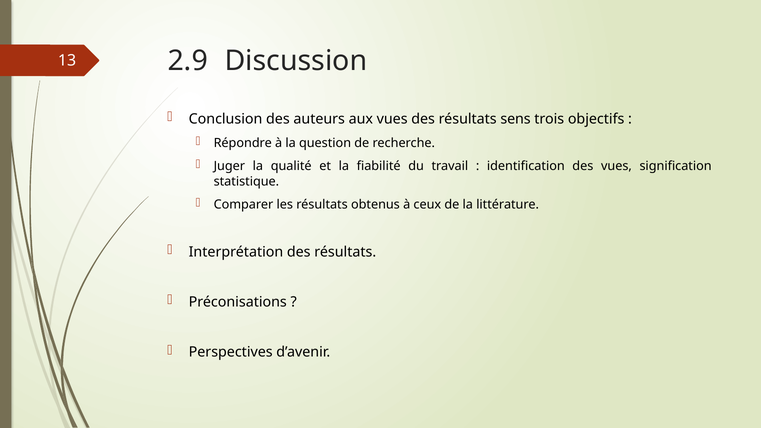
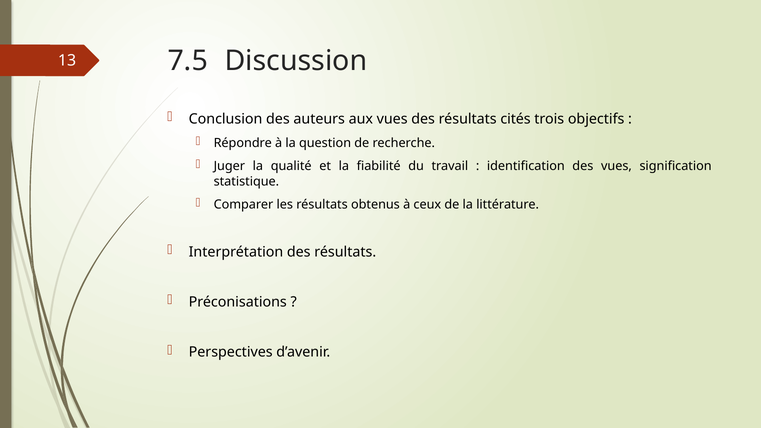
2.9: 2.9 -> 7.5 (188, 61)
sens: sens -> cités (516, 119)
